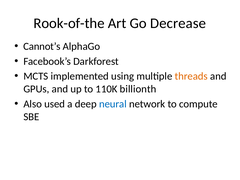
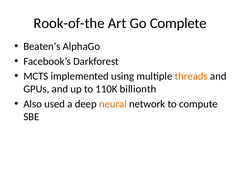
Decrease: Decrease -> Complete (178, 23)
Cannot’s: Cannot’s -> Beaten’s (42, 46)
neural colour: blue -> orange (113, 104)
